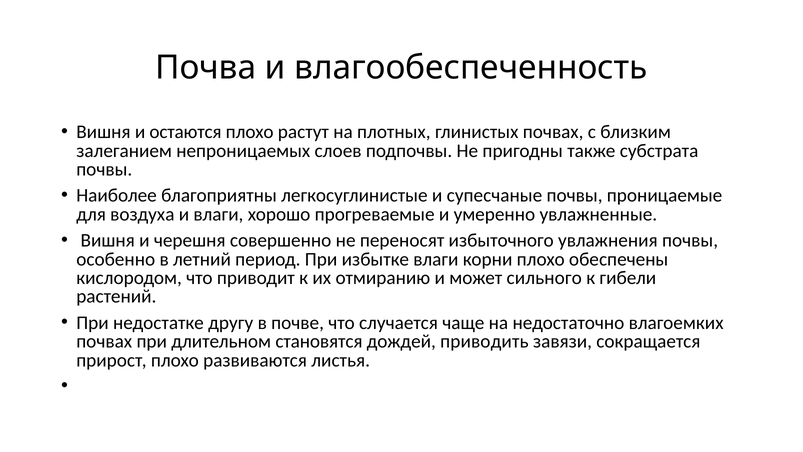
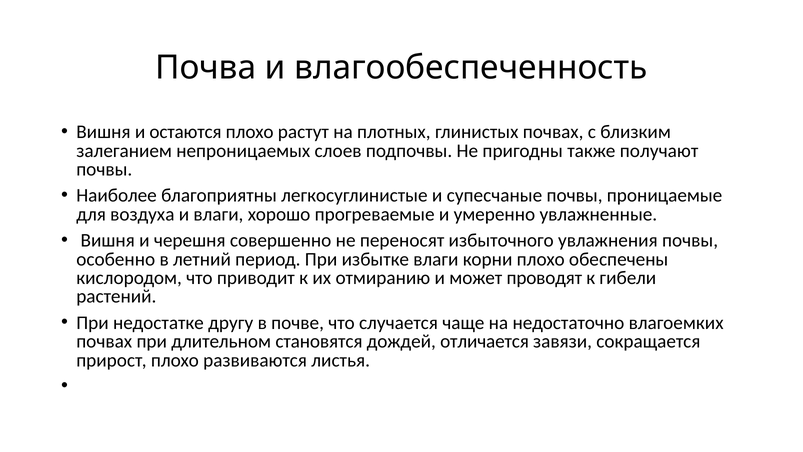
субстрата: субстрата -> получают (659, 151)
сильного: сильного -> проводят (544, 278)
приводить: приводить -> отличается (485, 341)
